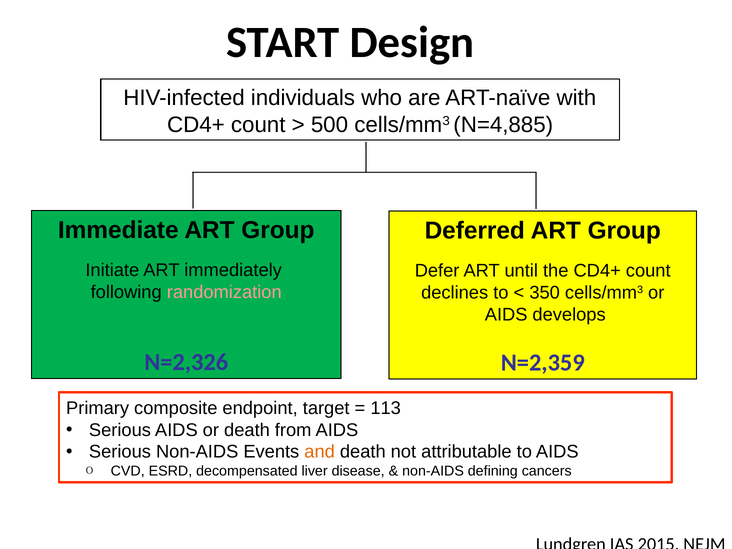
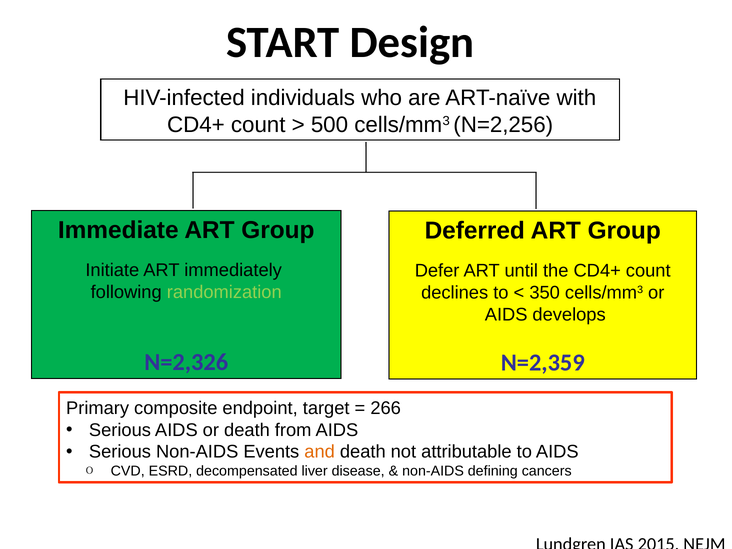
N=4,885: N=4,885 -> N=2,256 (503, 125)
randomization colour: pink -> light green (224, 292)
113: 113 -> 266 (386, 408)
